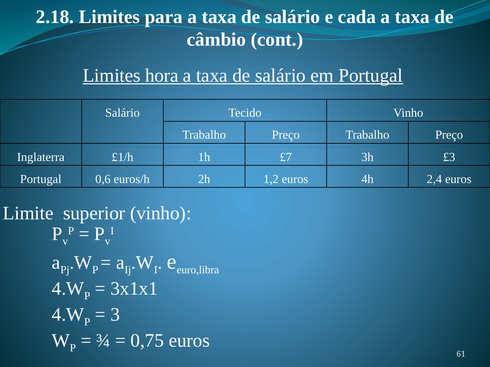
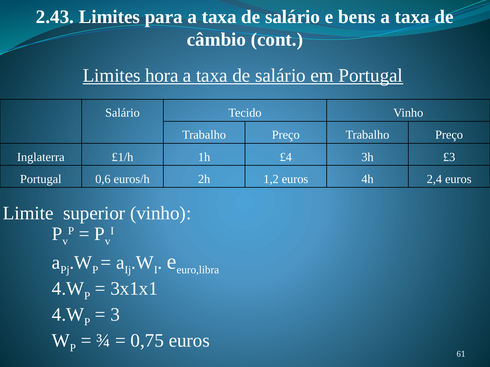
2.18: 2.18 -> 2.43 (55, 17)
cada: cada -> bens (357, 17)
£7: £7 -> £4 (286, 157)
